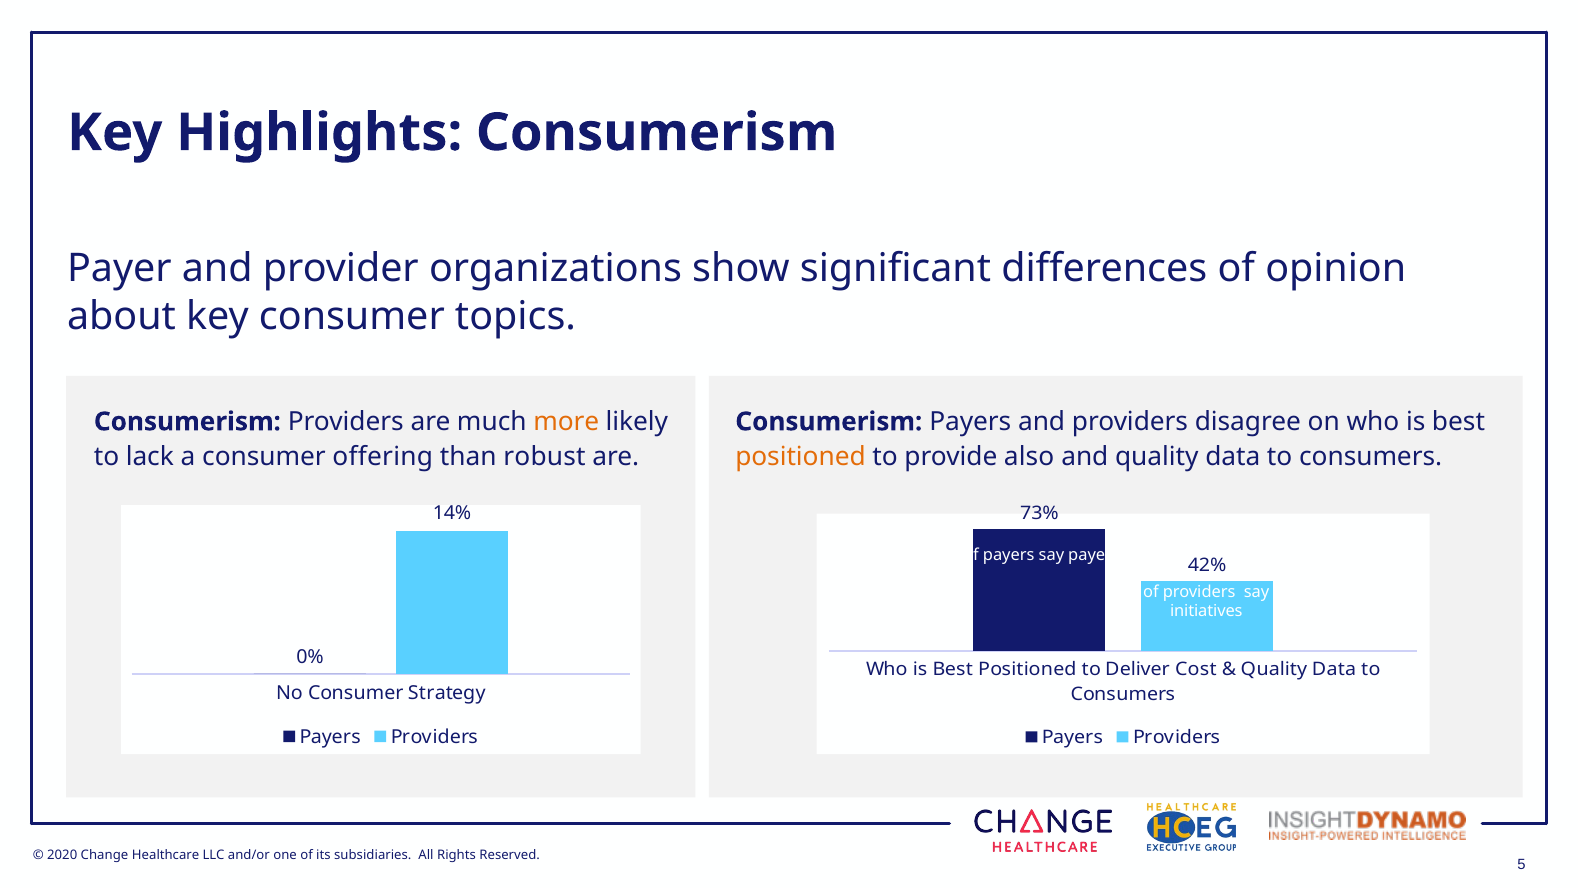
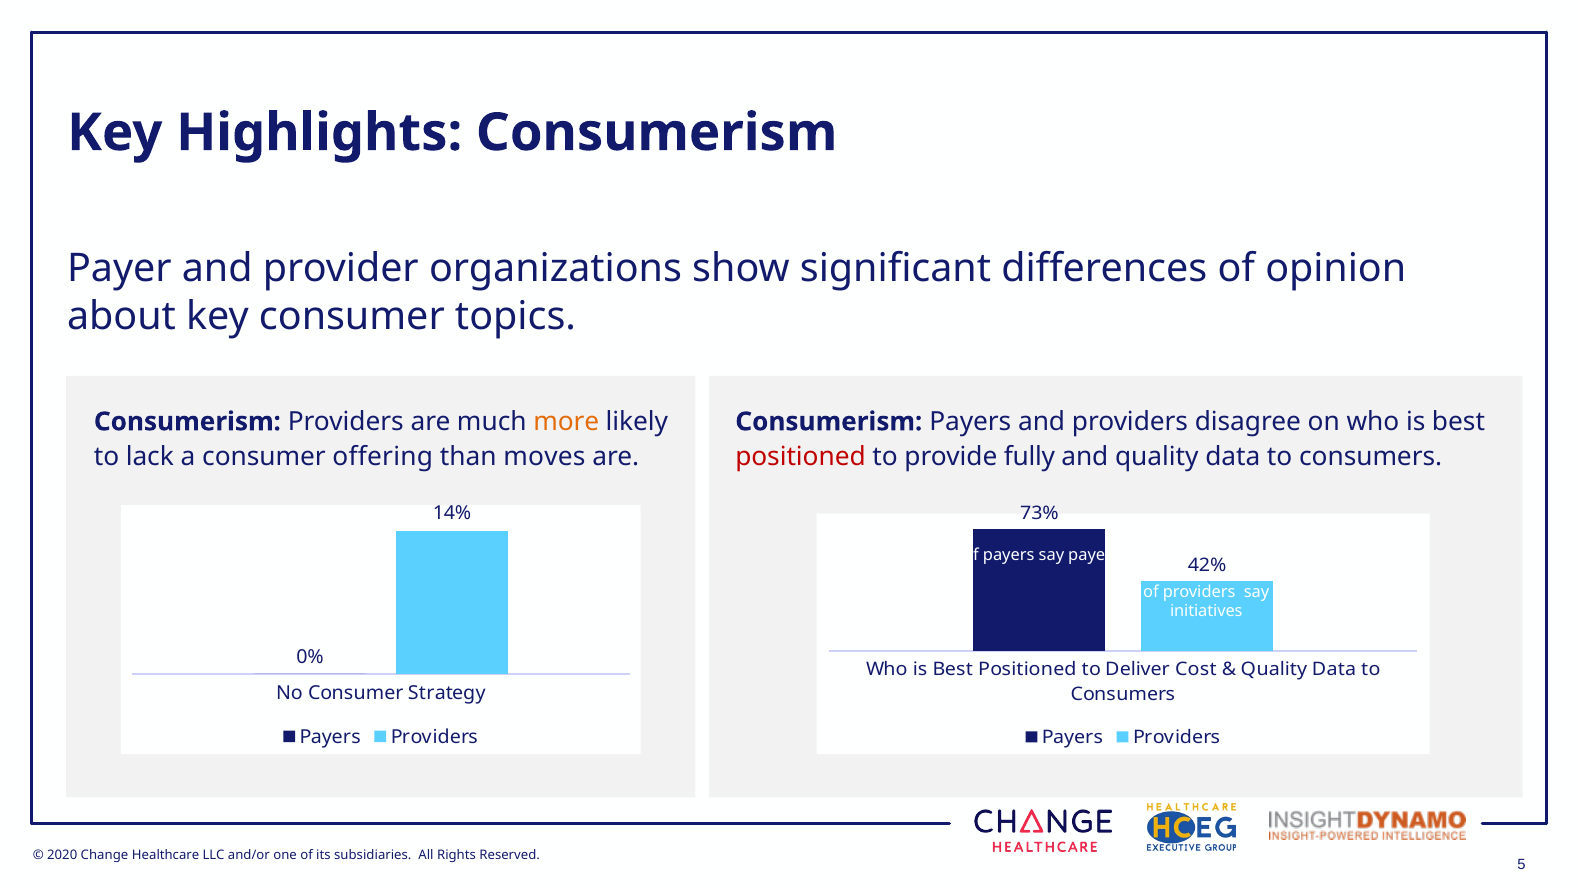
robust: robust -> moves (544, 456)
positioned colour: orange -> red (800, 456)
also: also -> fully (1029, 456)
